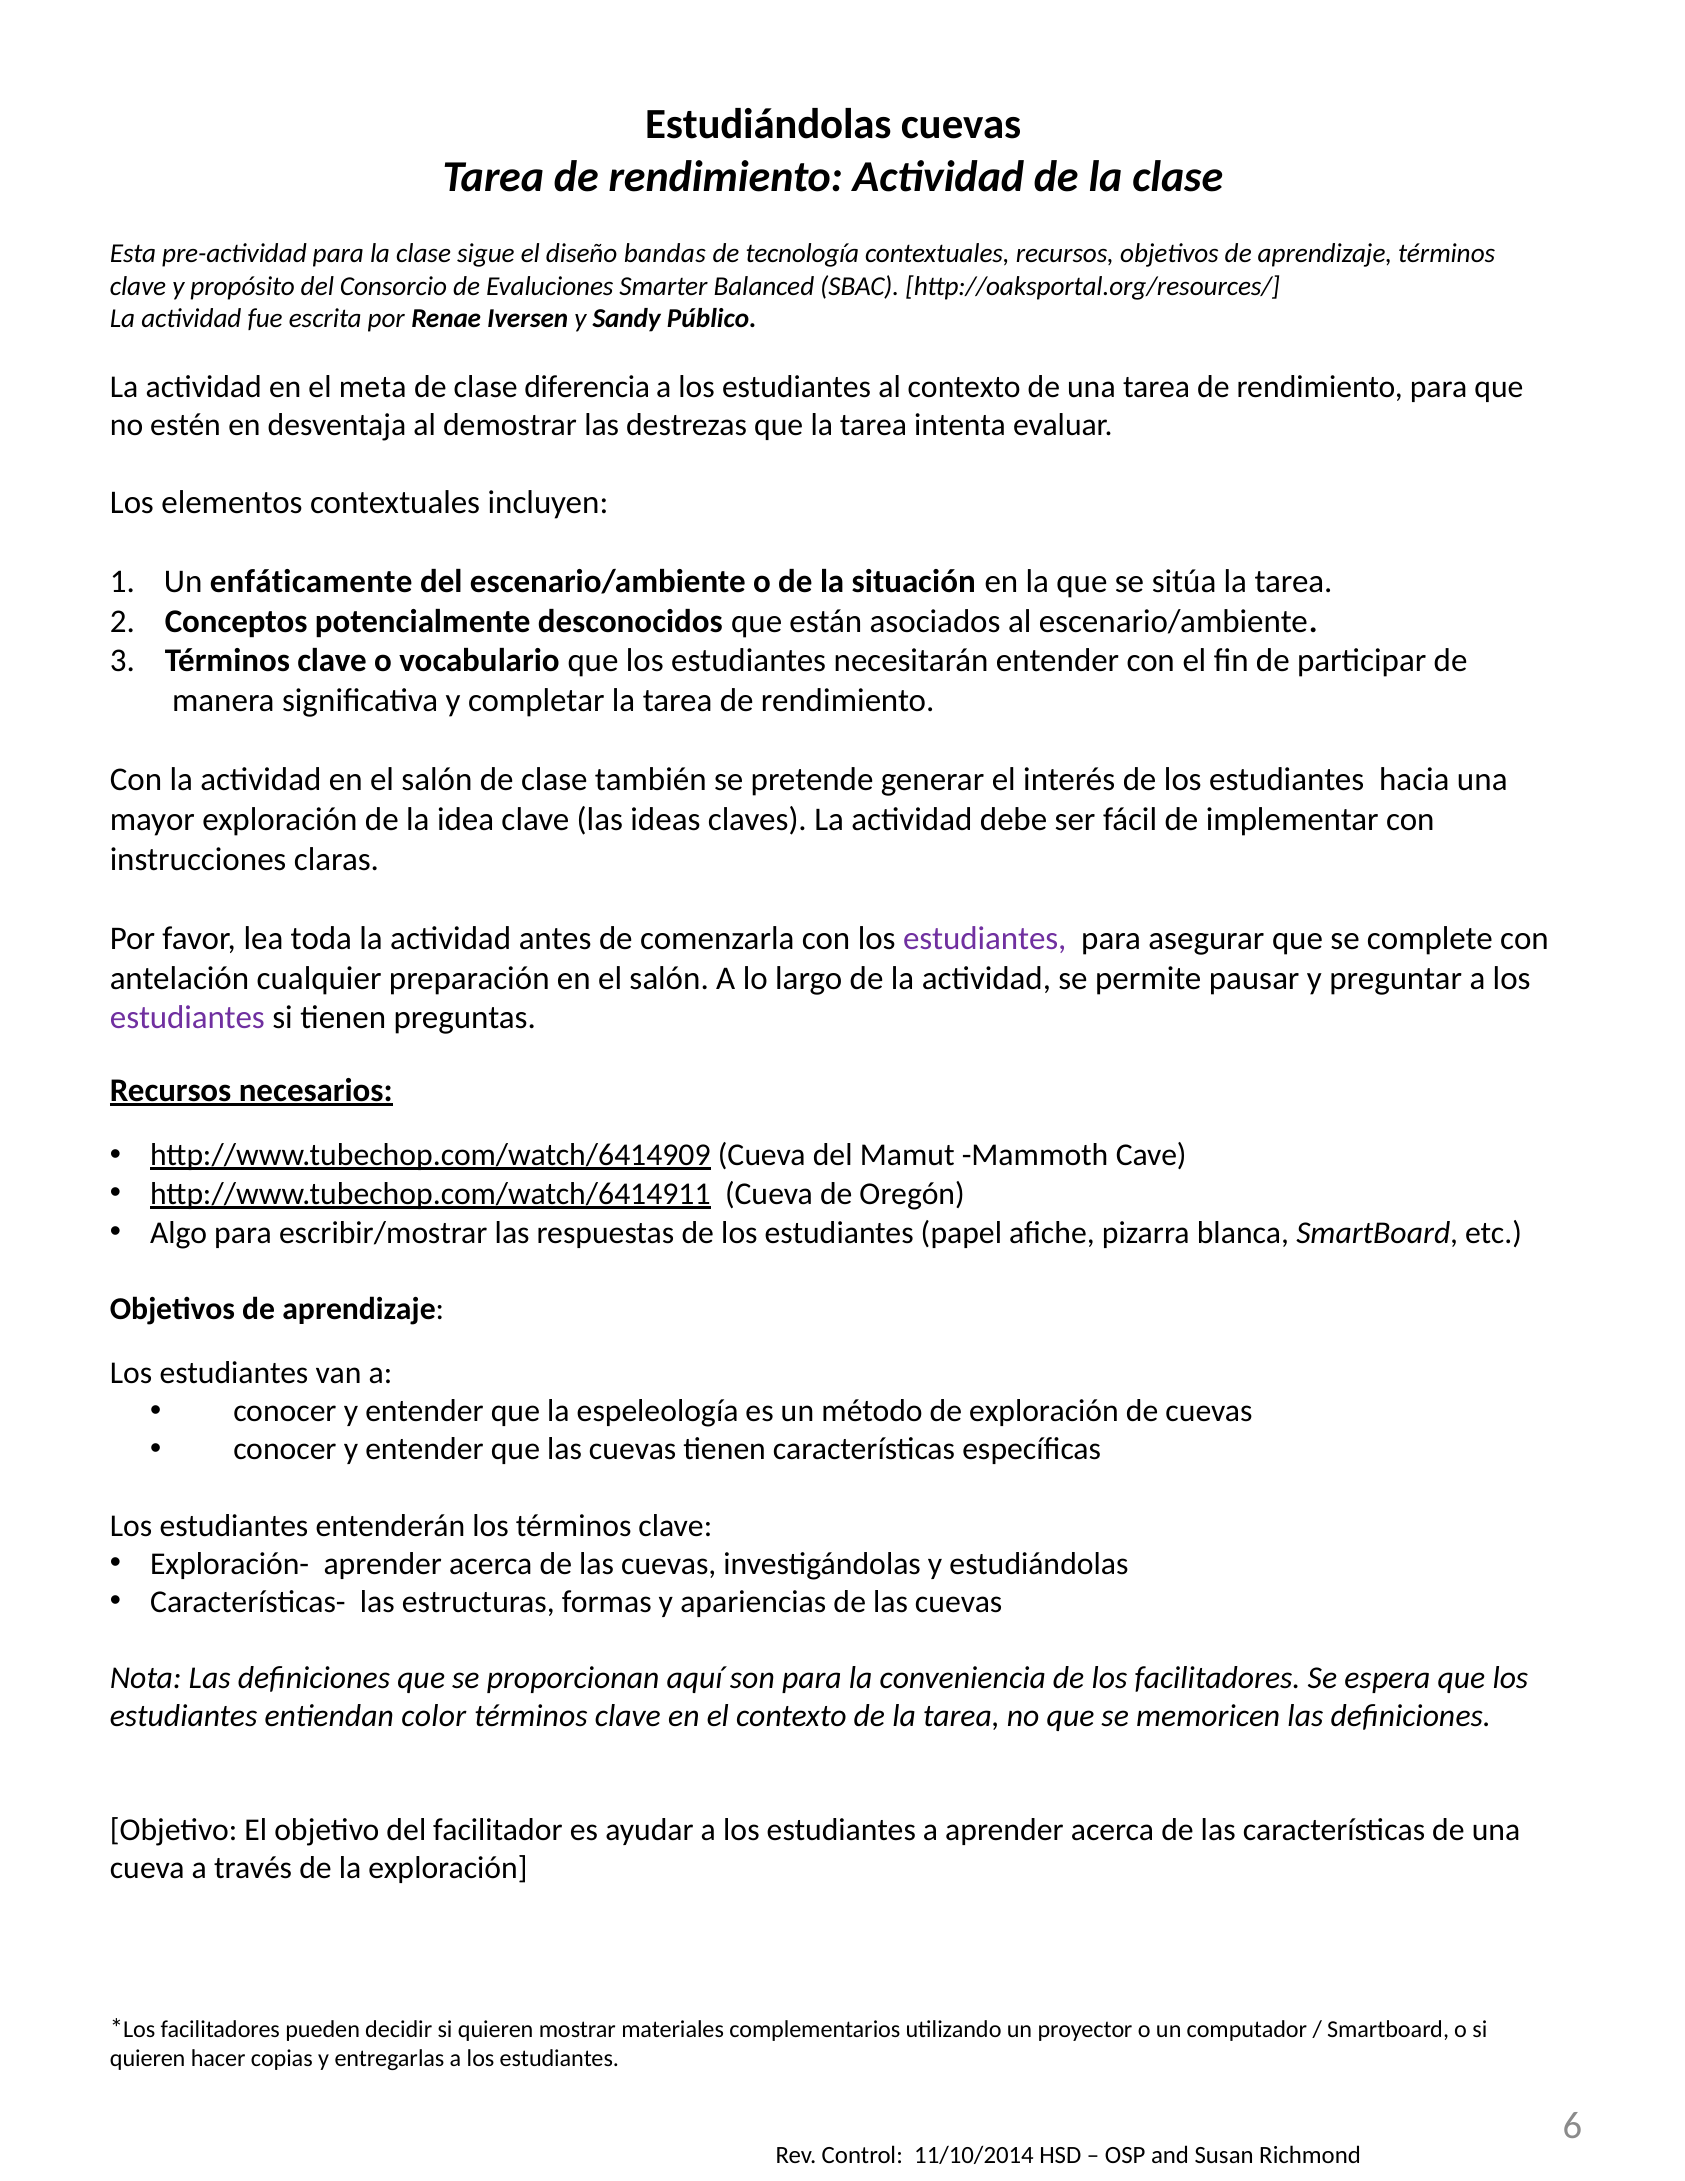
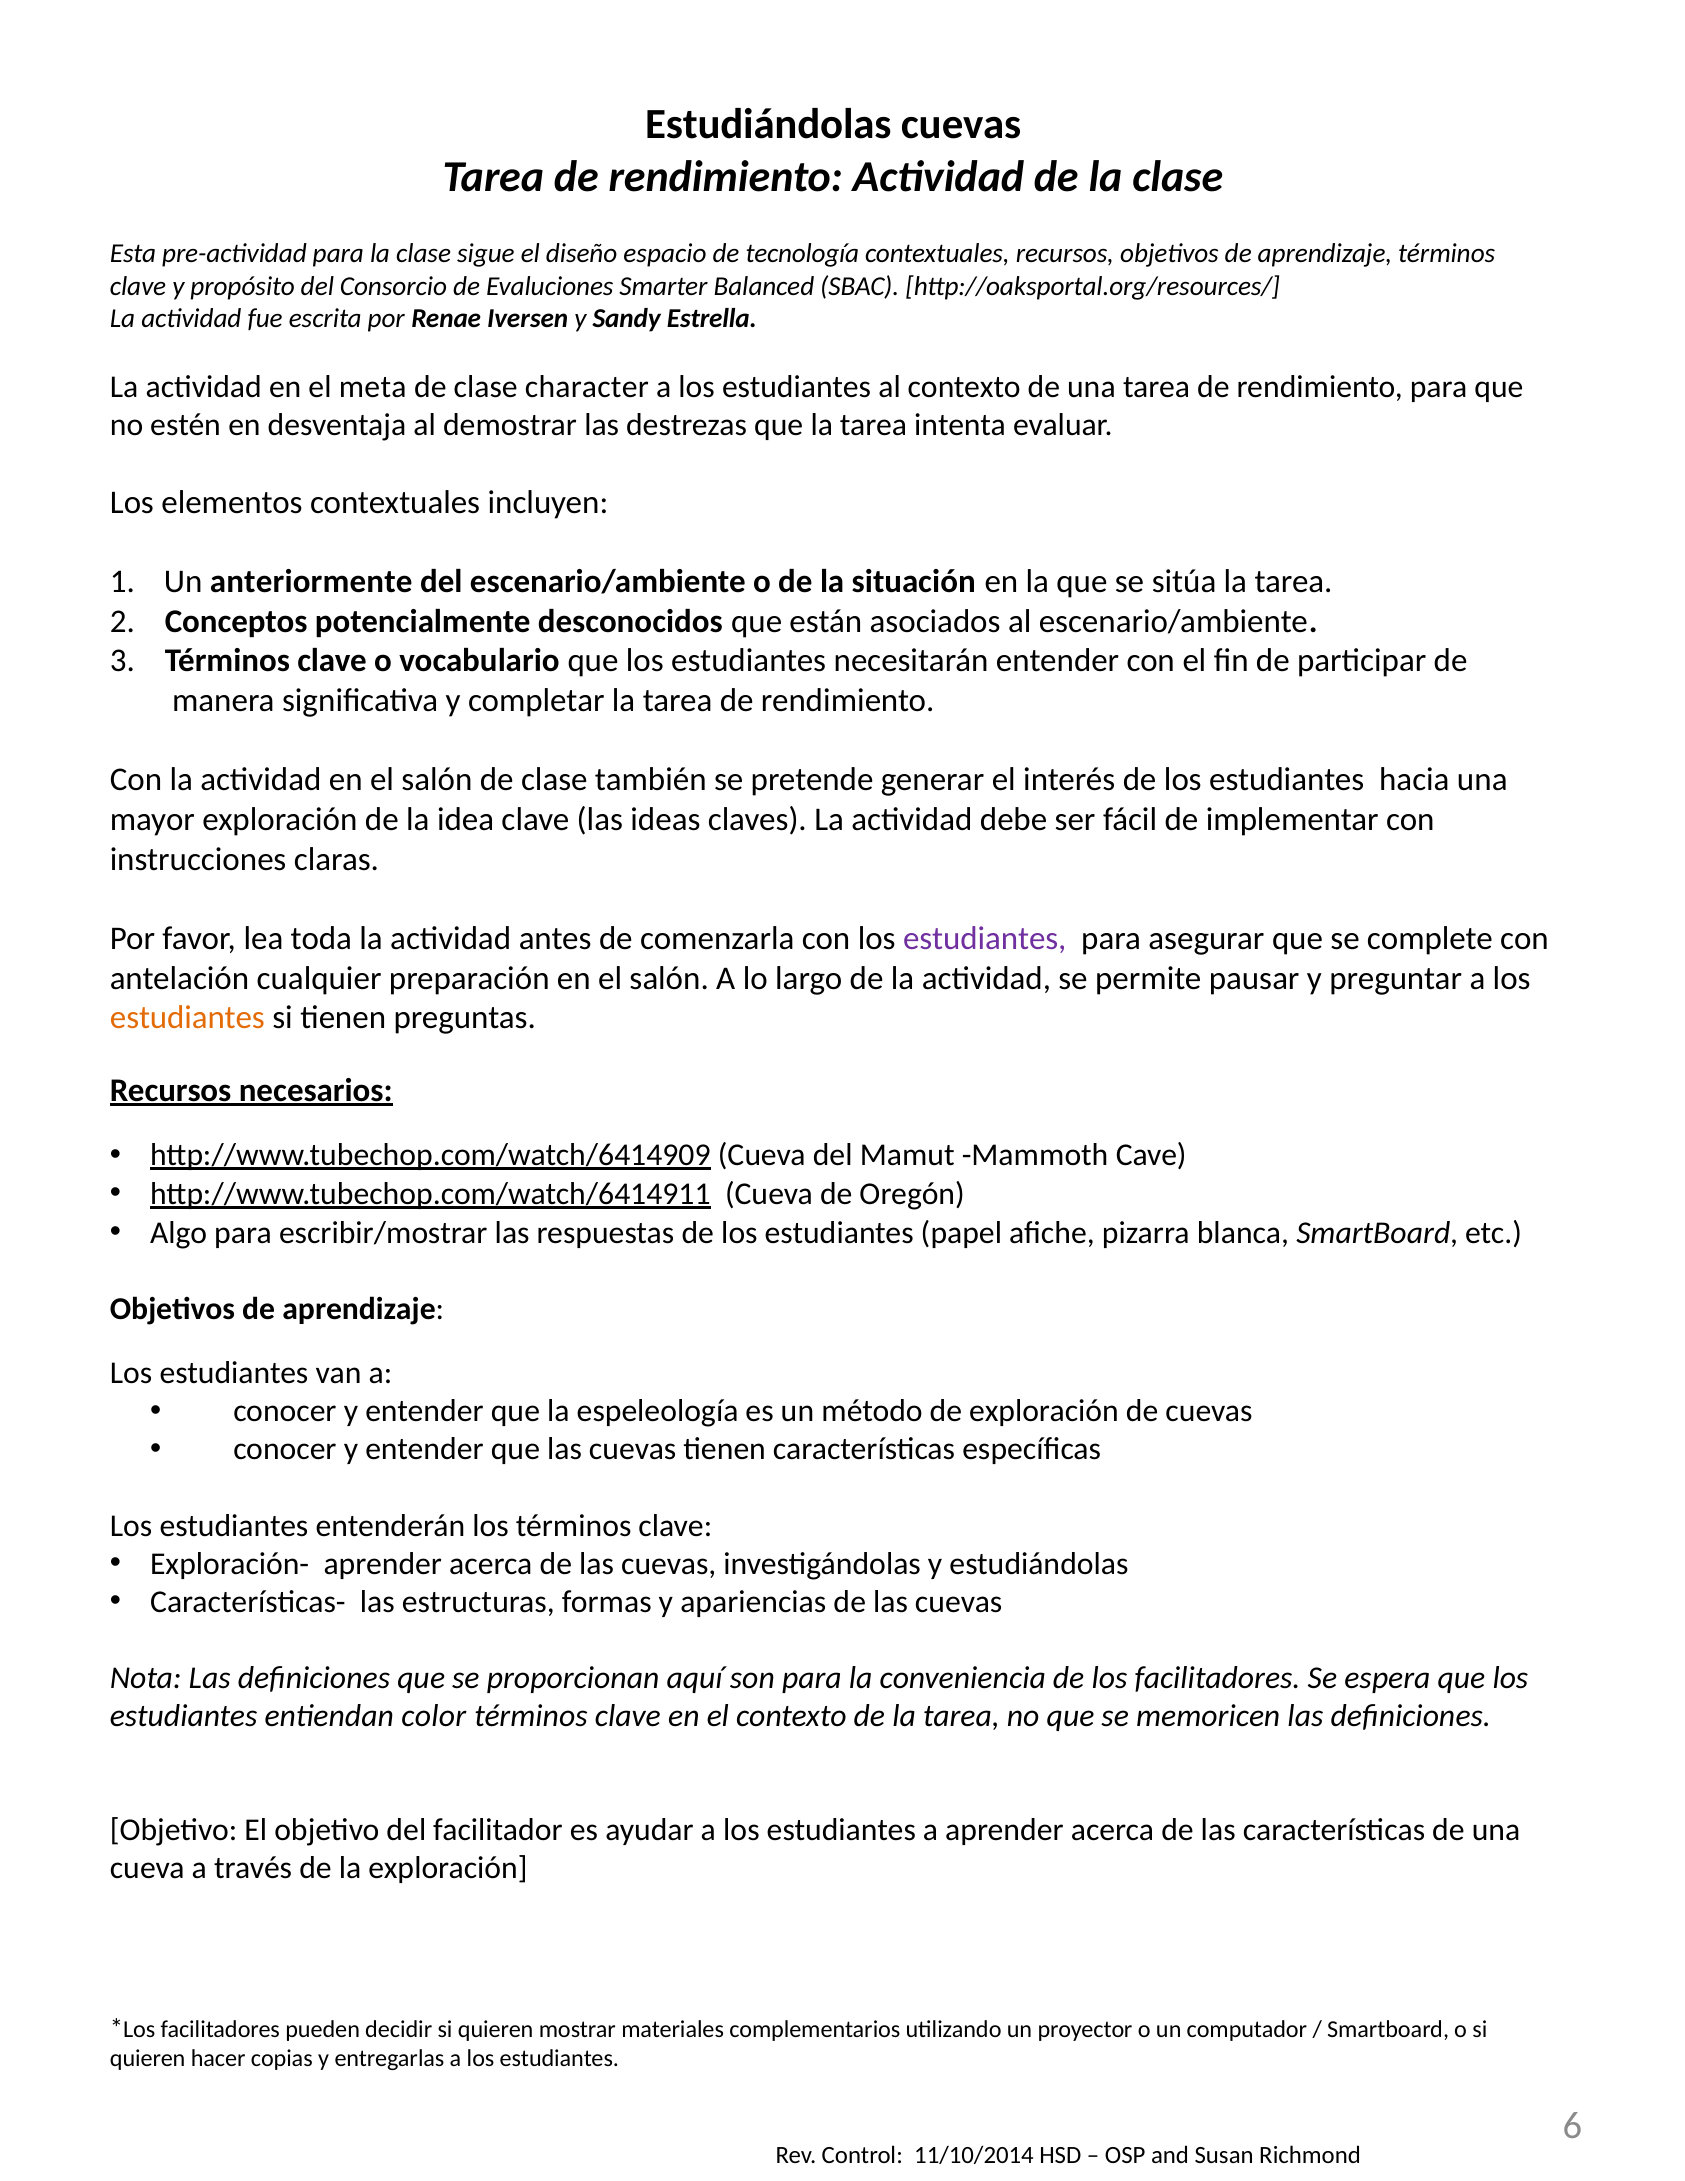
bandas: bandas -> espacio (665, 253)
Público: Público -> Estrella (712, 319)
diferencia: diferencia -> character (587, 387)
enfáticamente: enfáticamente -> anteriormente (311, 582)
estudiantes colour: purple -> orange (187, 1018)
